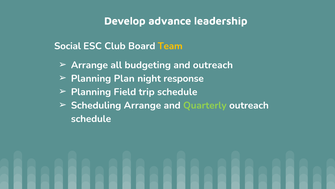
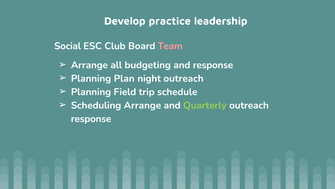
advance: advance -> practice (170, 21)
Team colour: yellow -> pink (170, 46)
and outreach: outreach -> response (213, 65)
night response: response -> outreach (184, 78)
schedule: schedule -> response (91, 118)
